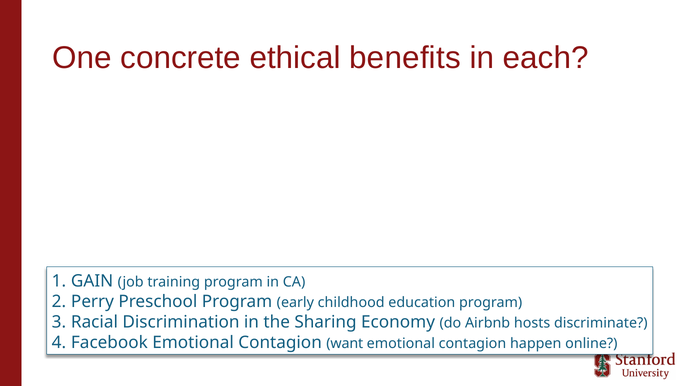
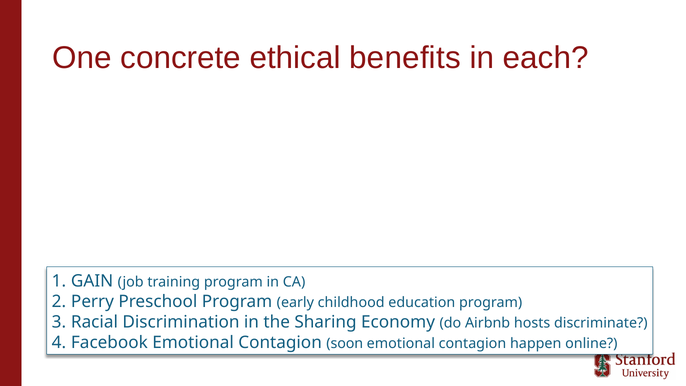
want: want -> soon (345, 344)
